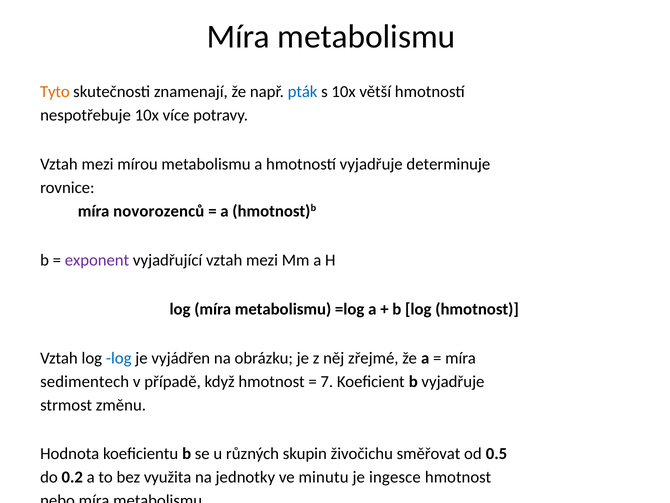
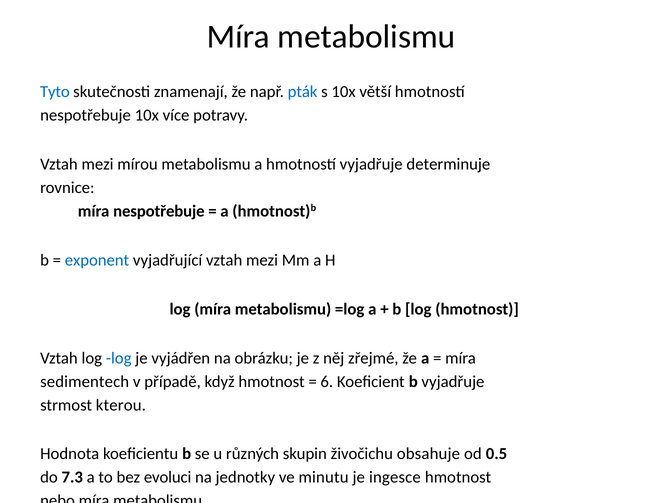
Tyto colour: orange -> blue (55, 92)
míra novorozenců: novorozenců -> nespotřebuje (159, 211)
exponent colour: purple -> blue (97, 260)
7: 7 -> 6 (327, 381)
změnu: změnu -> kterou (121, 405)
směřovat: směřovat -> obsahuje (428, 453)
0.2: 0.2 -> 7.3 (72, 477)
využita: využita -> evoluci (168, 477)
